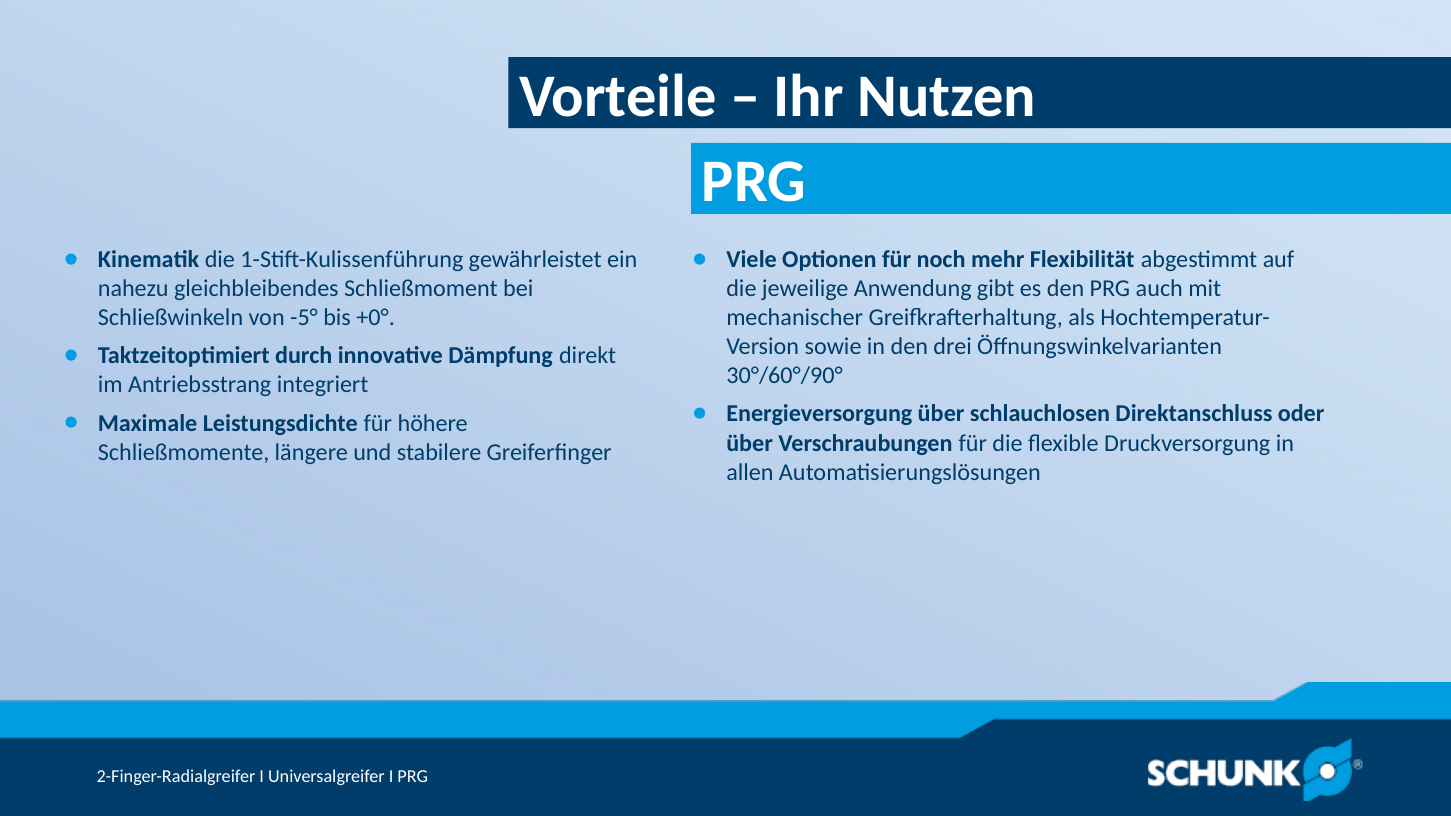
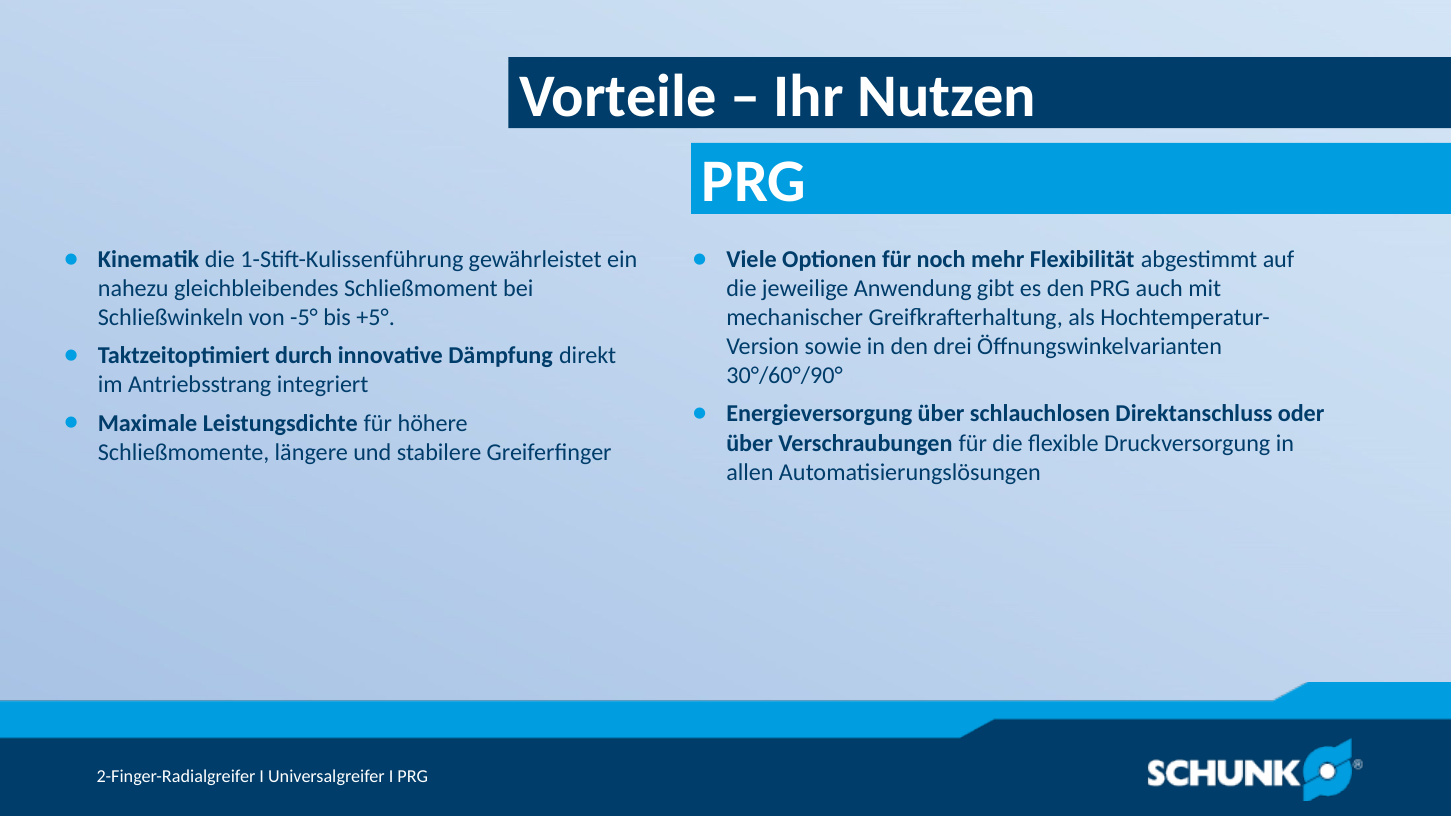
+0°: +0° -> +5° (376, 318)
